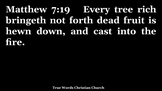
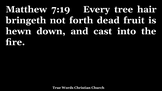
rich: rich -> hair (147, 9)
